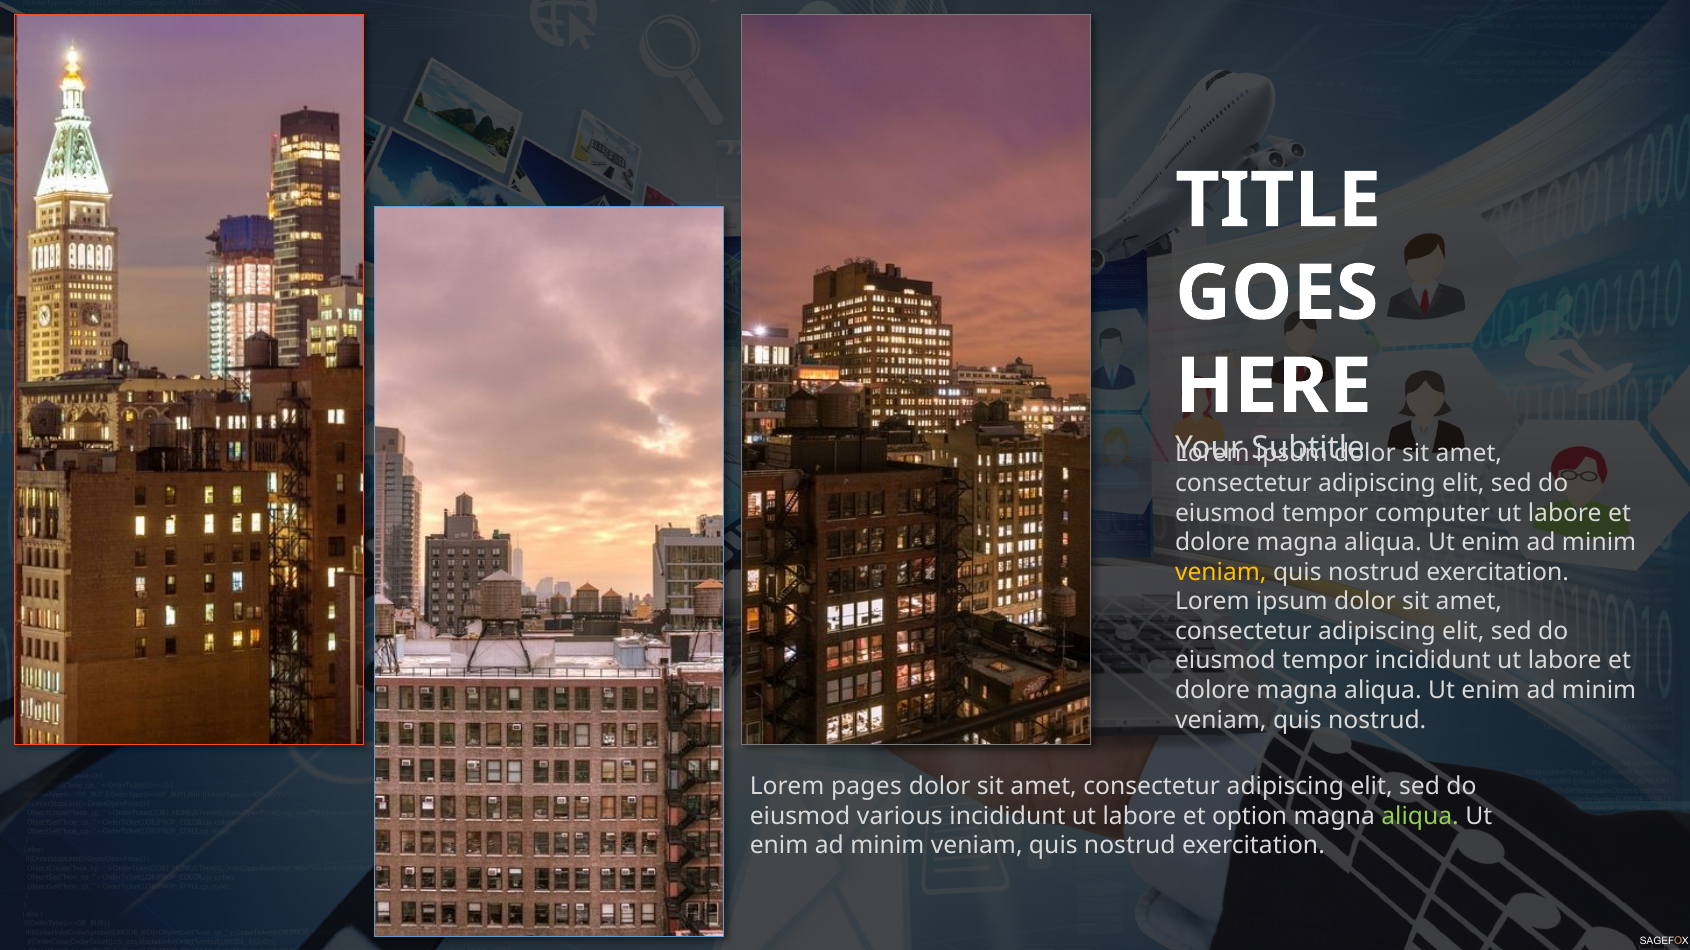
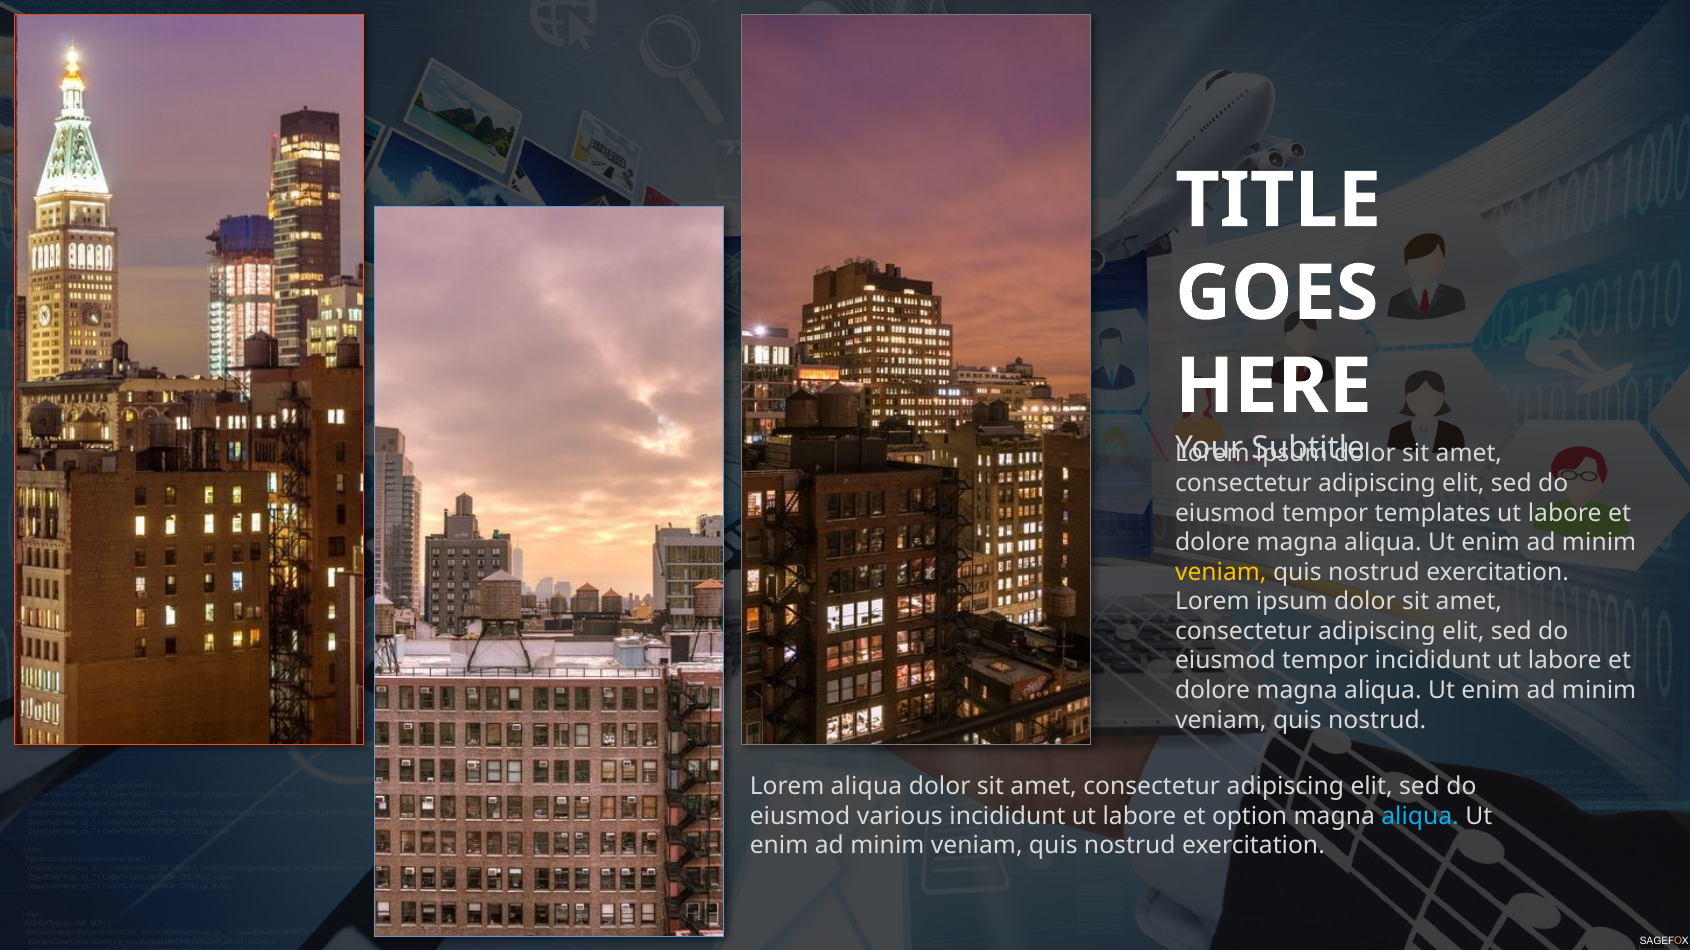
computer: computer -> templates (1433, 513)
Lorem pages: pages -> aliqua (866, 787)
aliqua colour: light green -> light blue (1420, 816)
